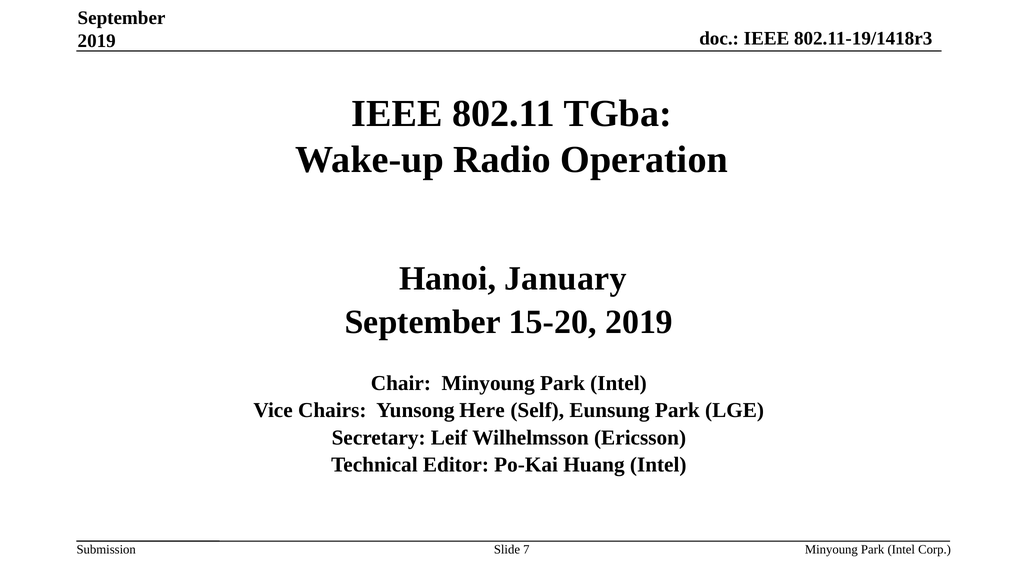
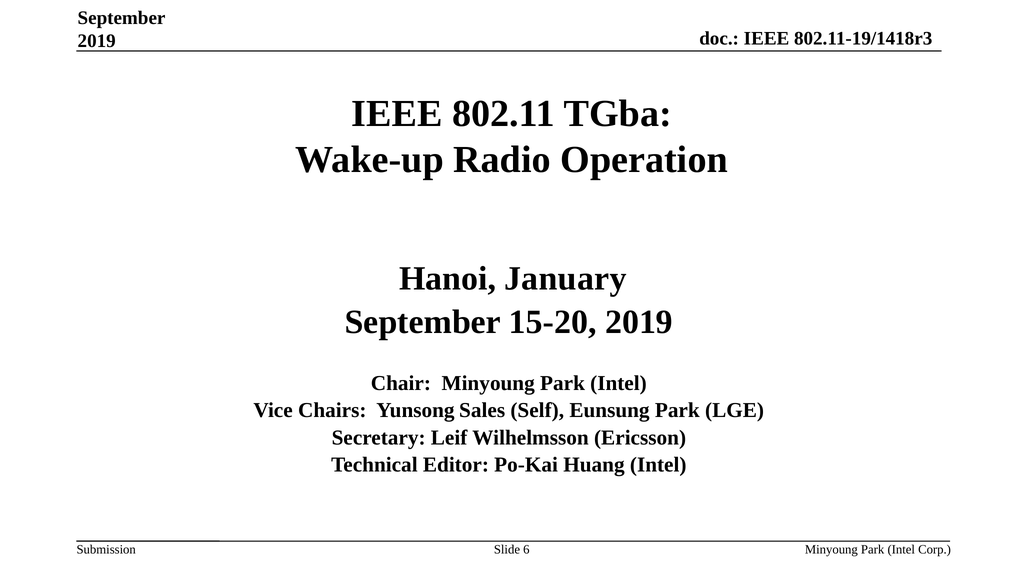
Here: Here -> Sales (482, 410)
7: 7 -> 6 (526, 549)
